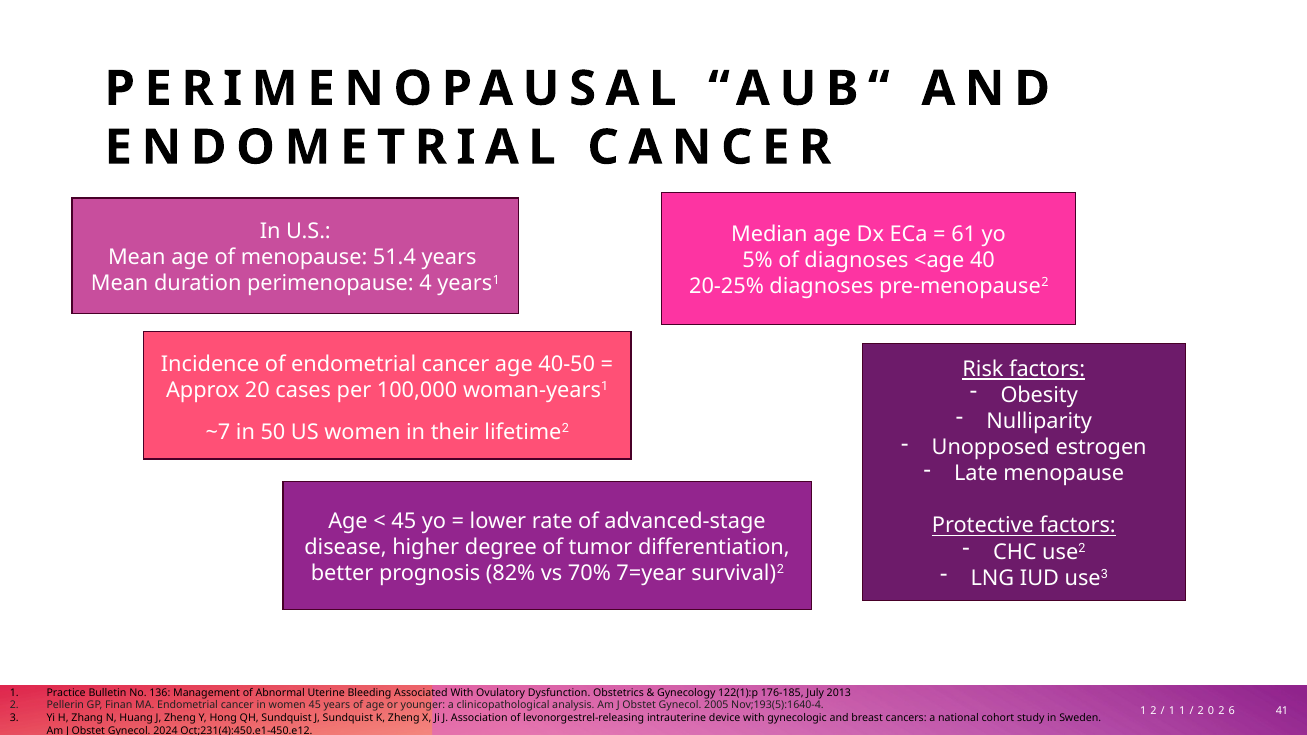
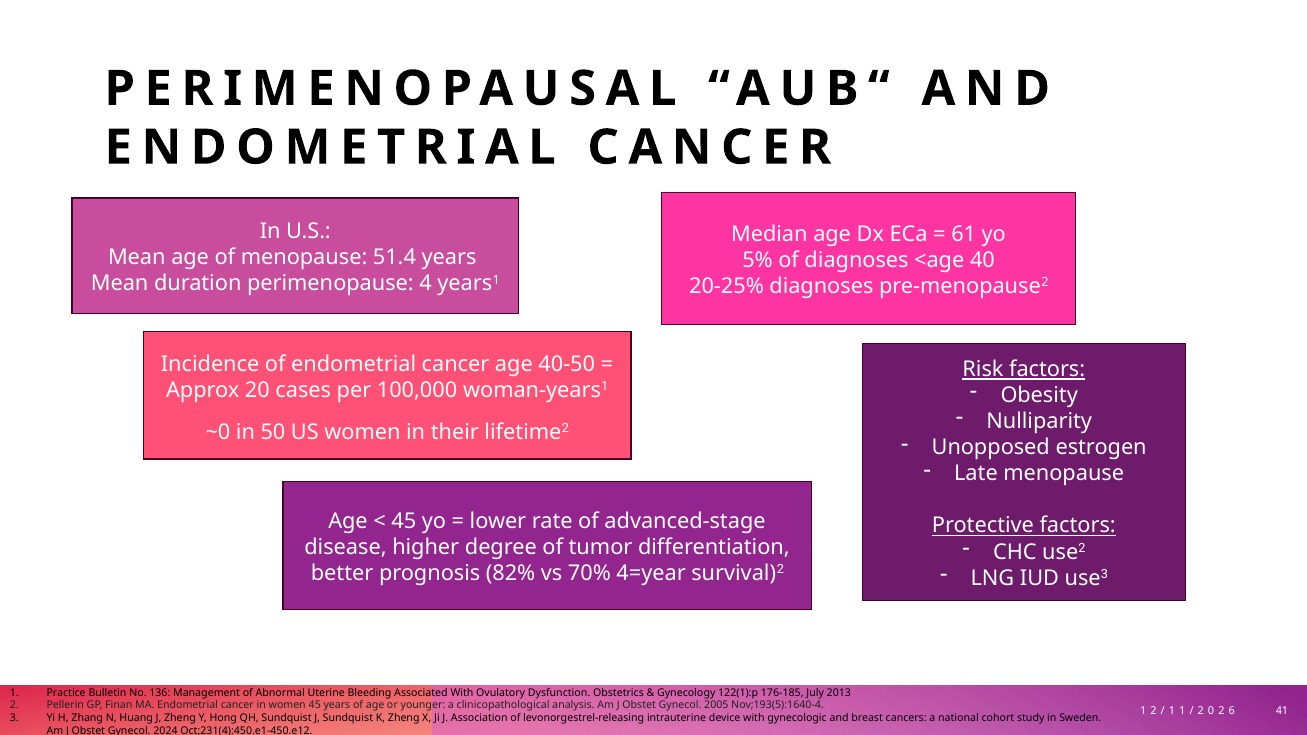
~7: ~7 -> ~0 (218, 432)
7=year: 7=year -> 4=year (651, 573)
